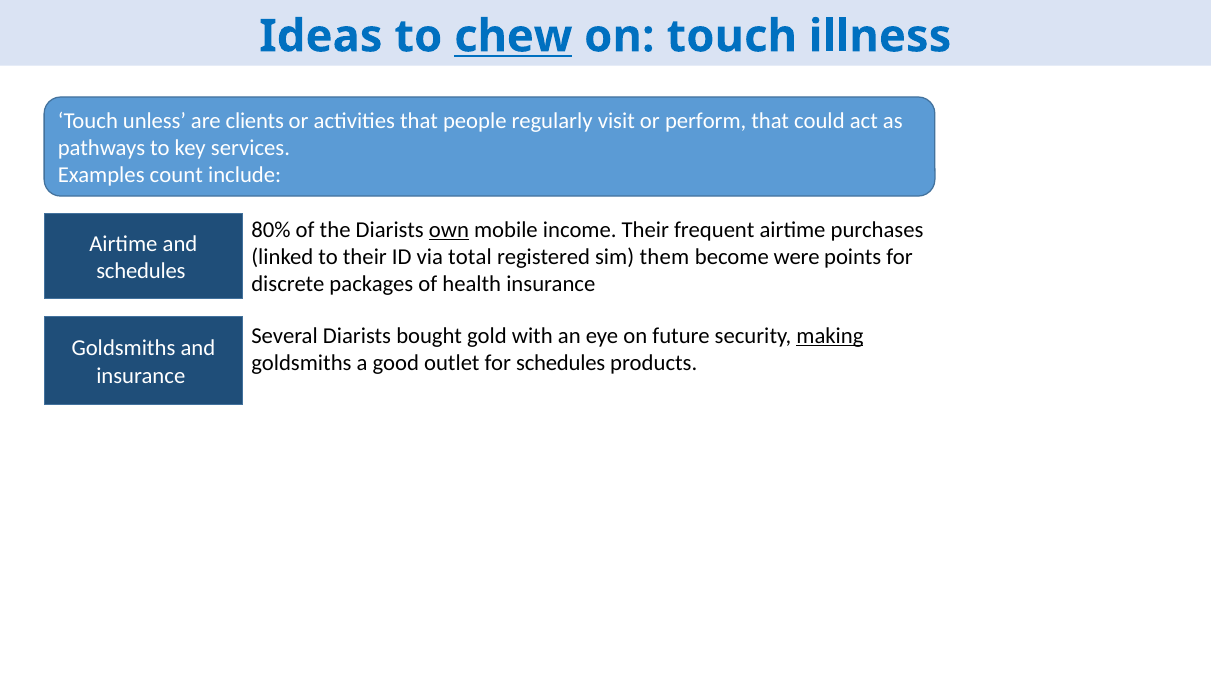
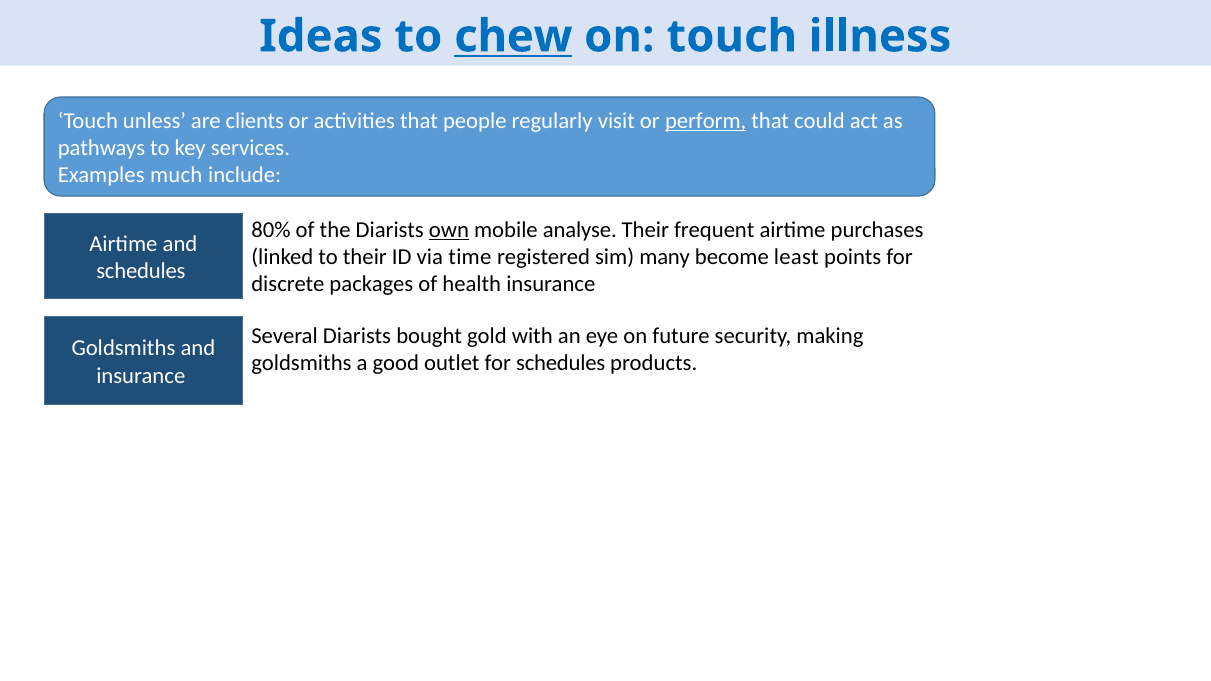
perform underline: none -> present (706, 121)
count: count -> much (176, 175)
income: income -> analyse (580, 230)
total: total -> time (470, 257)
them: them -> many (665, 257)
were: were -> least (796, 257)
making underline: present -> none (830, 336)
